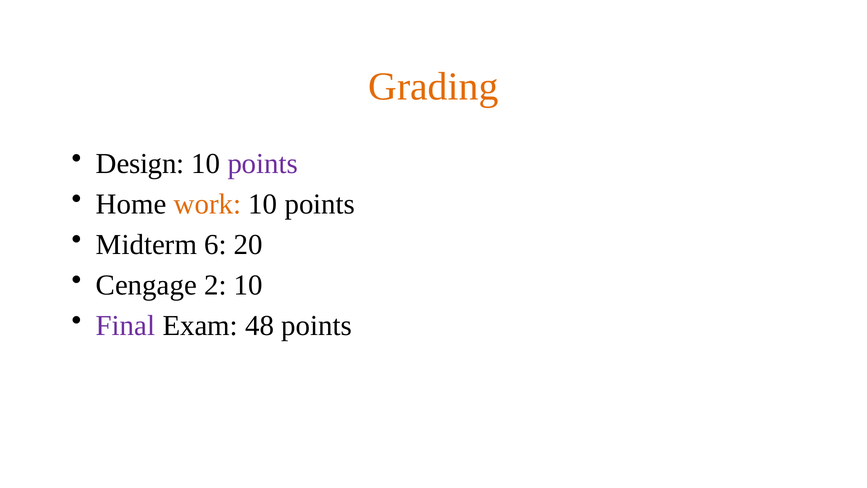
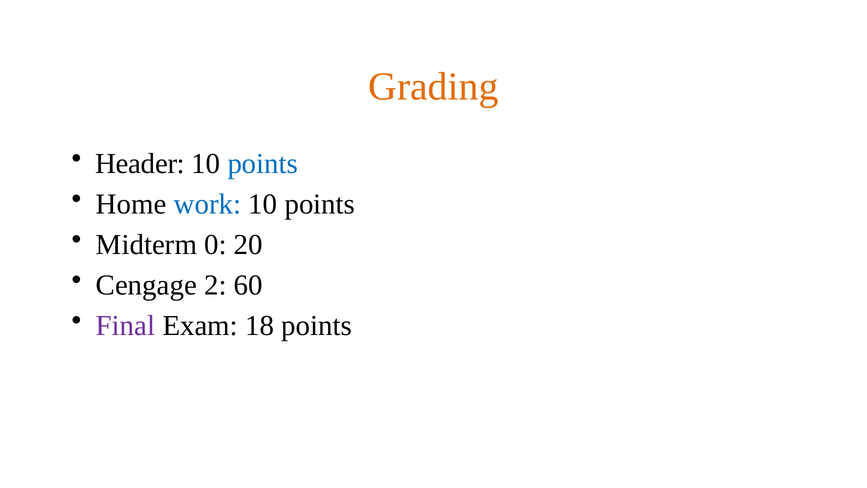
Design: Design -> Header (140, 163)
points colour: purple -> blue (263, 163)
work colour: orange -> blue (207, 204)
6: 6 -> 0 (216, 244)
2 10: 10 -> 60 (248, 285)
48: 48 -> 18 (260, 325)
